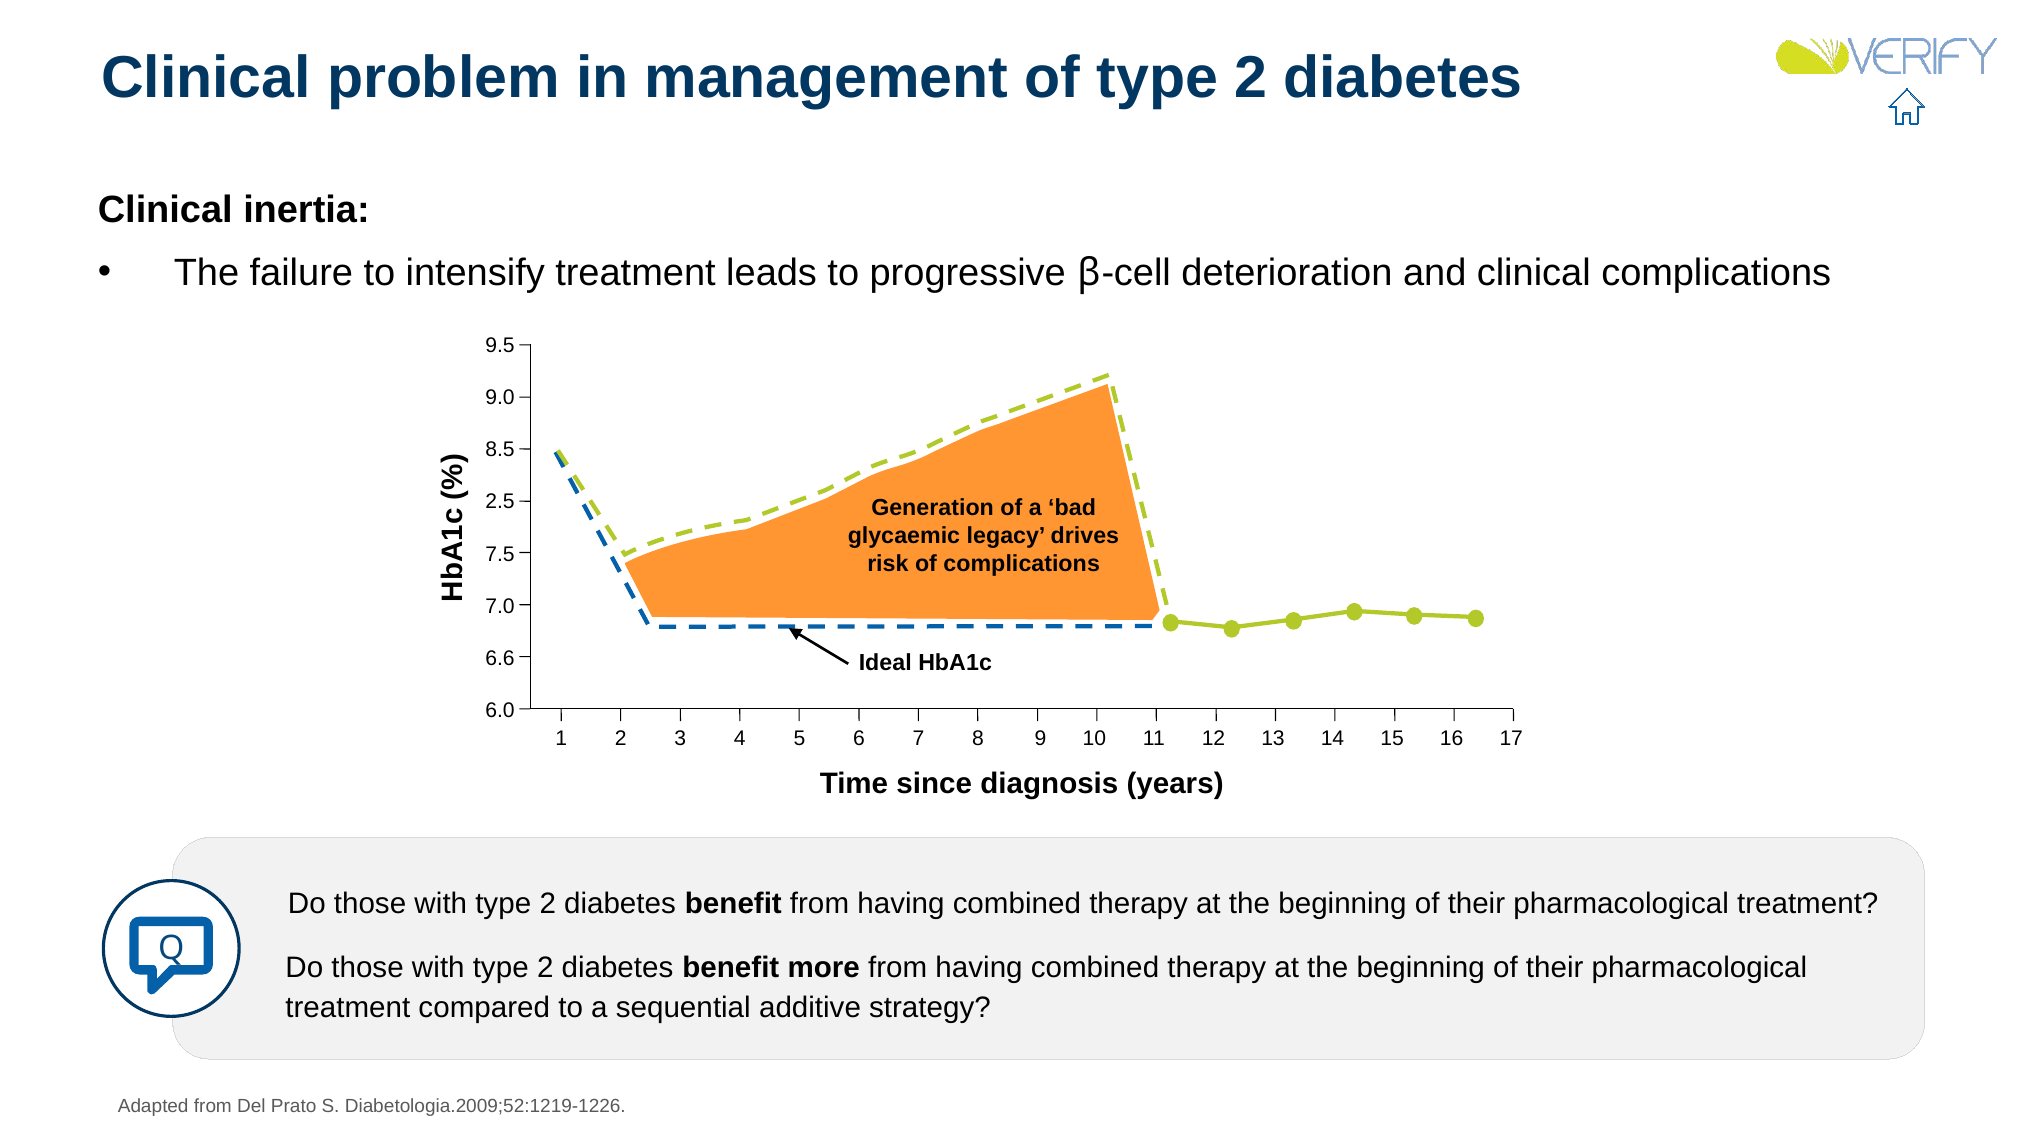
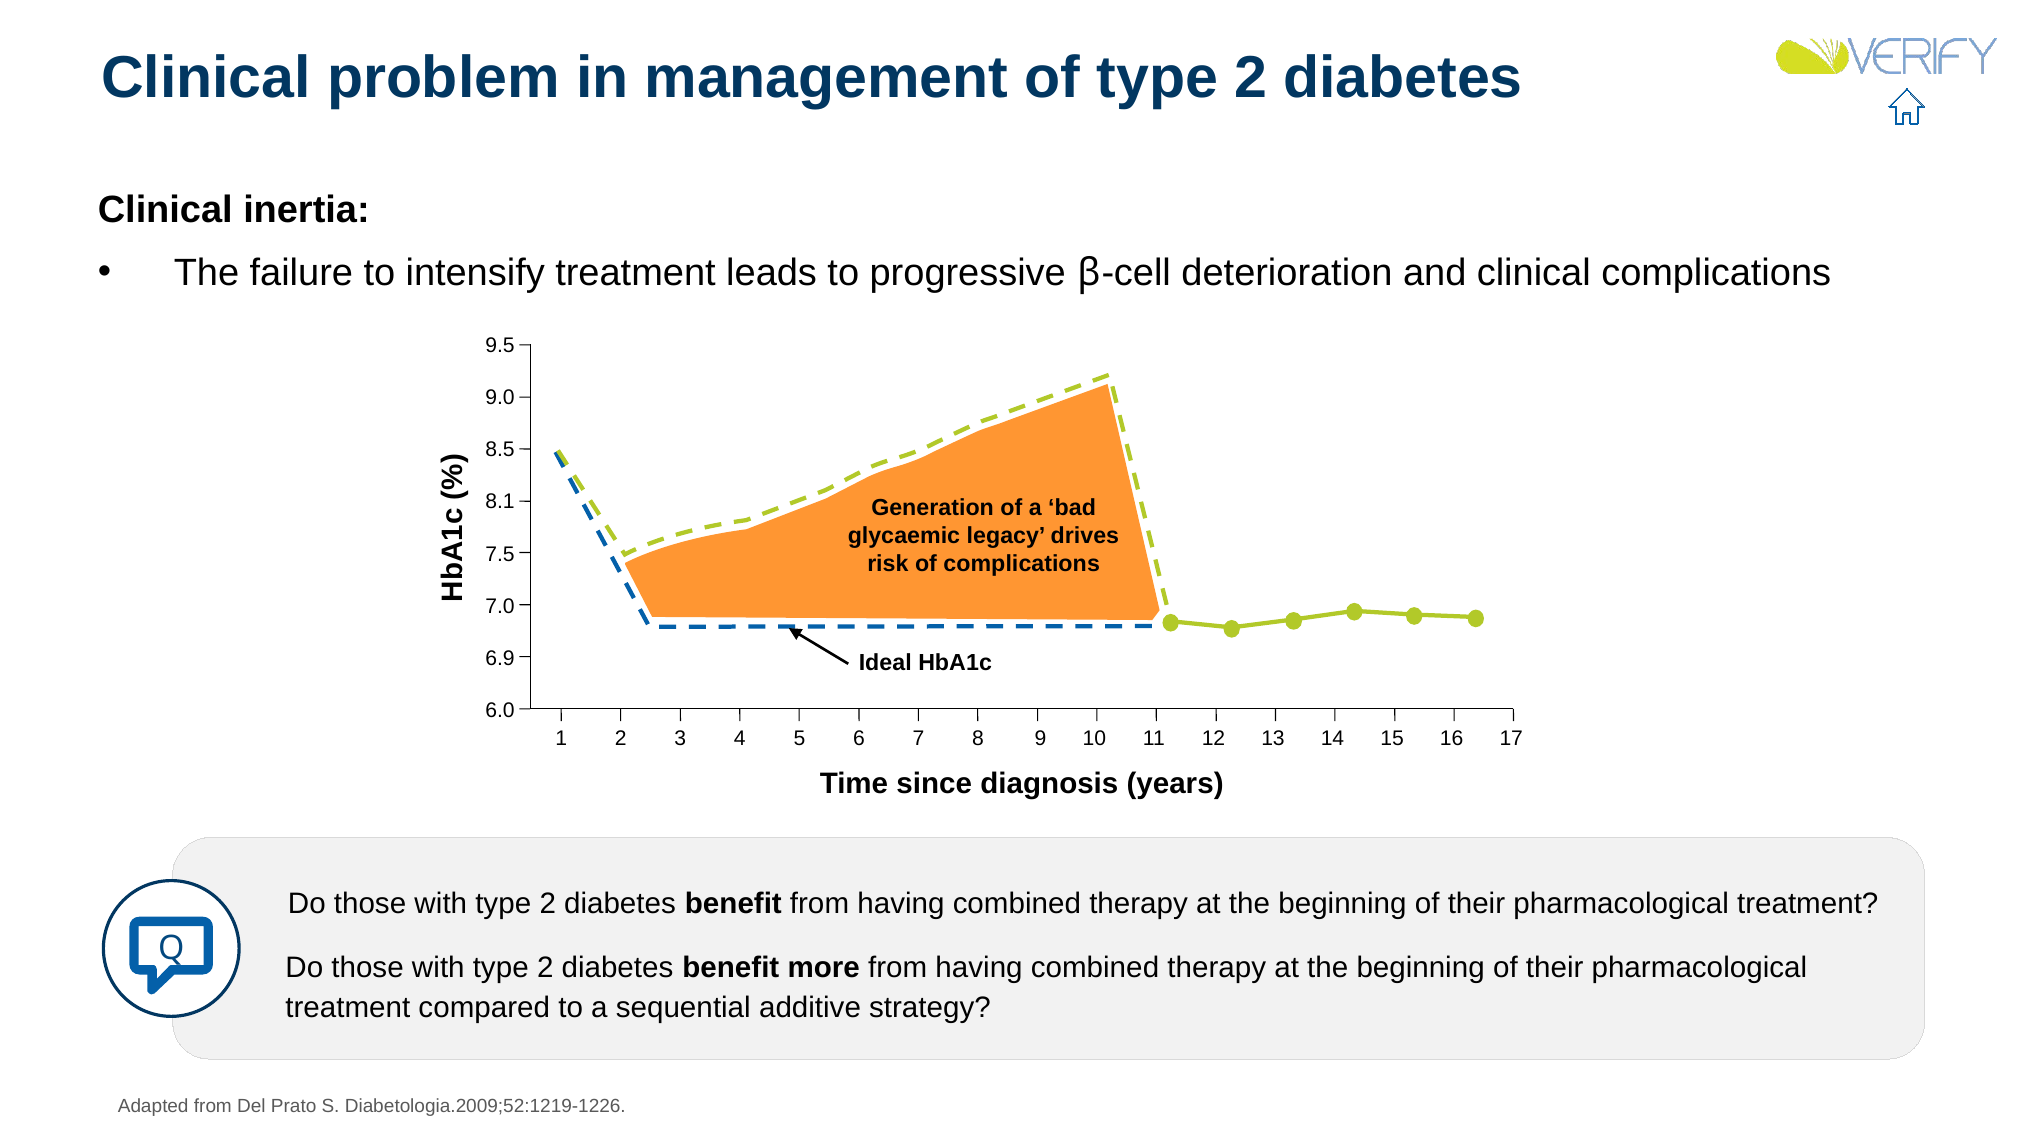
2.5: 2.5 -> 8.1 (500, 502)
6.6: 6.6 -> 6.9 (500, 658)
